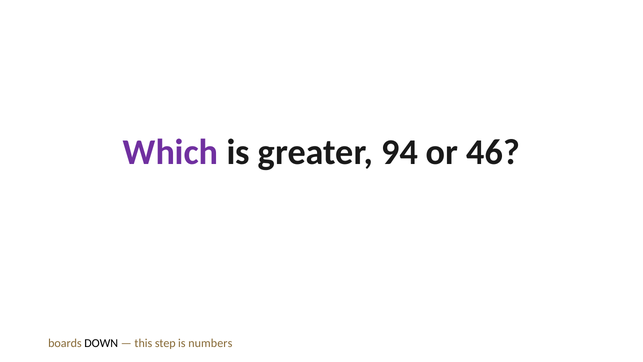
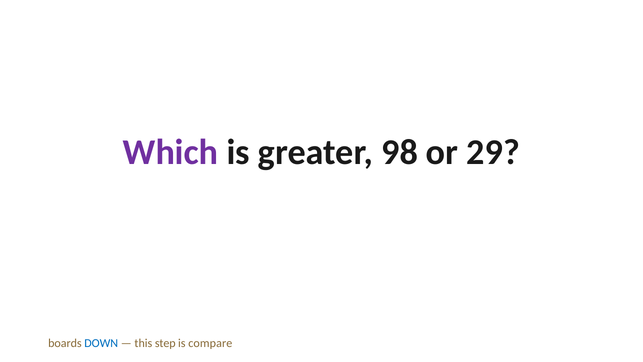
94: 94 -> 98 (400, 152)
46: 46 -> 29 (493, 152)
DOWN colour: black -> blue (101, 343)
numbers: numbers -> compare (210, 343)
